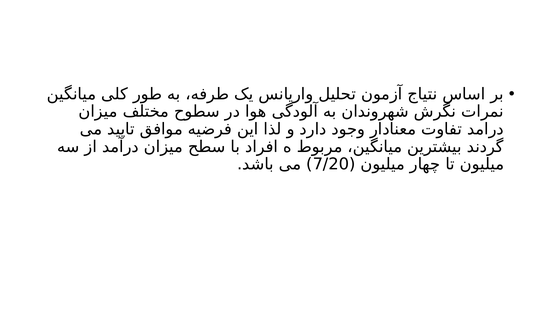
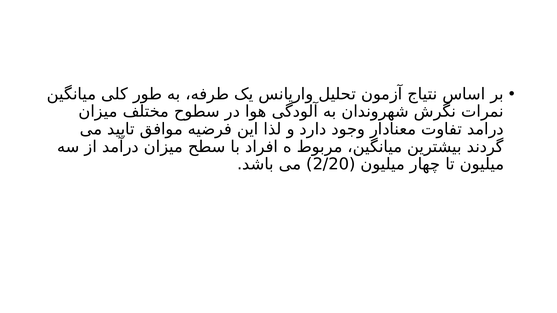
7/20: 7/20 -> 2/20 (331, 164)
